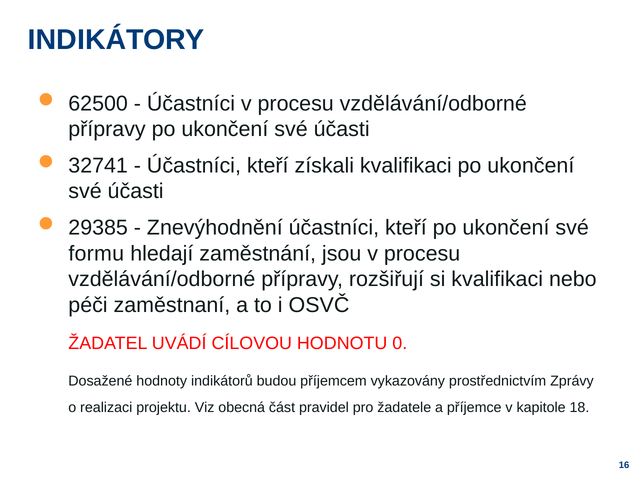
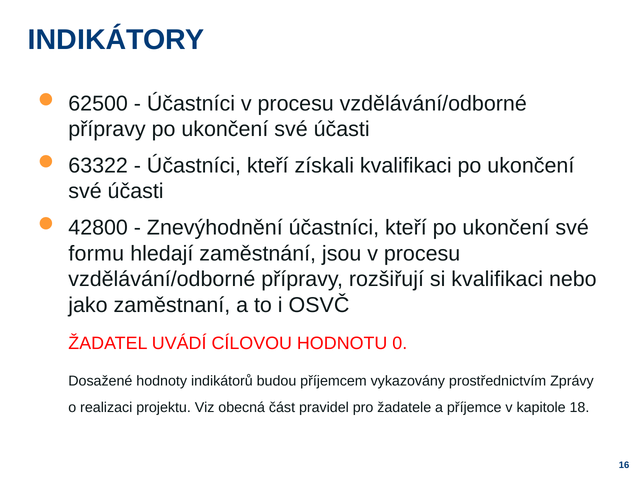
32741: 32741 -> 63322 (98, 166)
29385: 29385 -> 42800 (98, 228)
péči: péči -> jako (88, 305)
